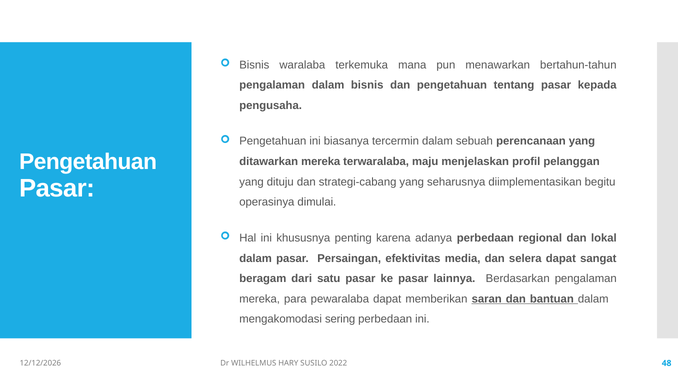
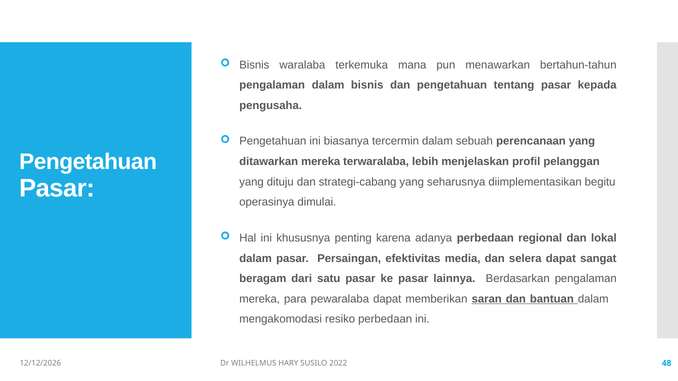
maju: maju -> lebih (425, 162)
sering: sering -> resiko (340, 319)
